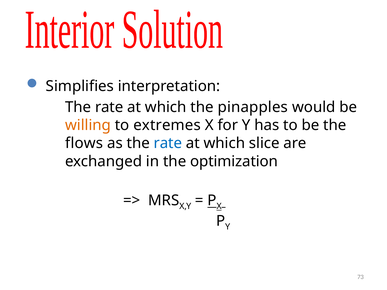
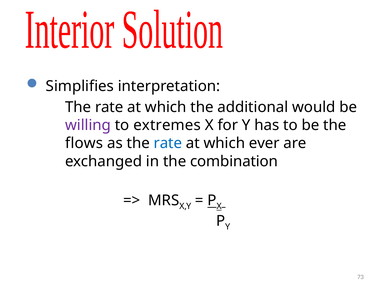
pinapples: pinapples -> additional (253, 107)
willing colour: orange -> purple (88, 125)
slice: slice -> ever (264, 143)
optimization: optimization -> combination (234, 161)
